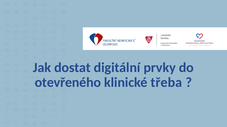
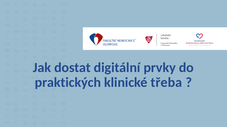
otevřeného: otevřeného -> praktických (68, 83)
